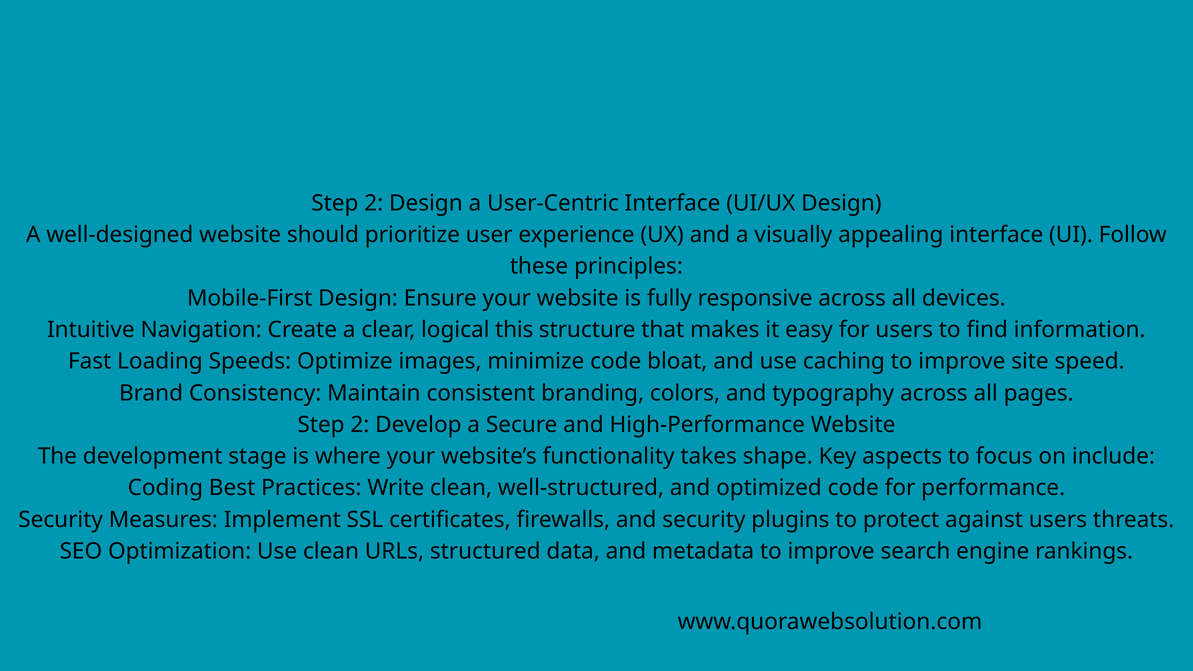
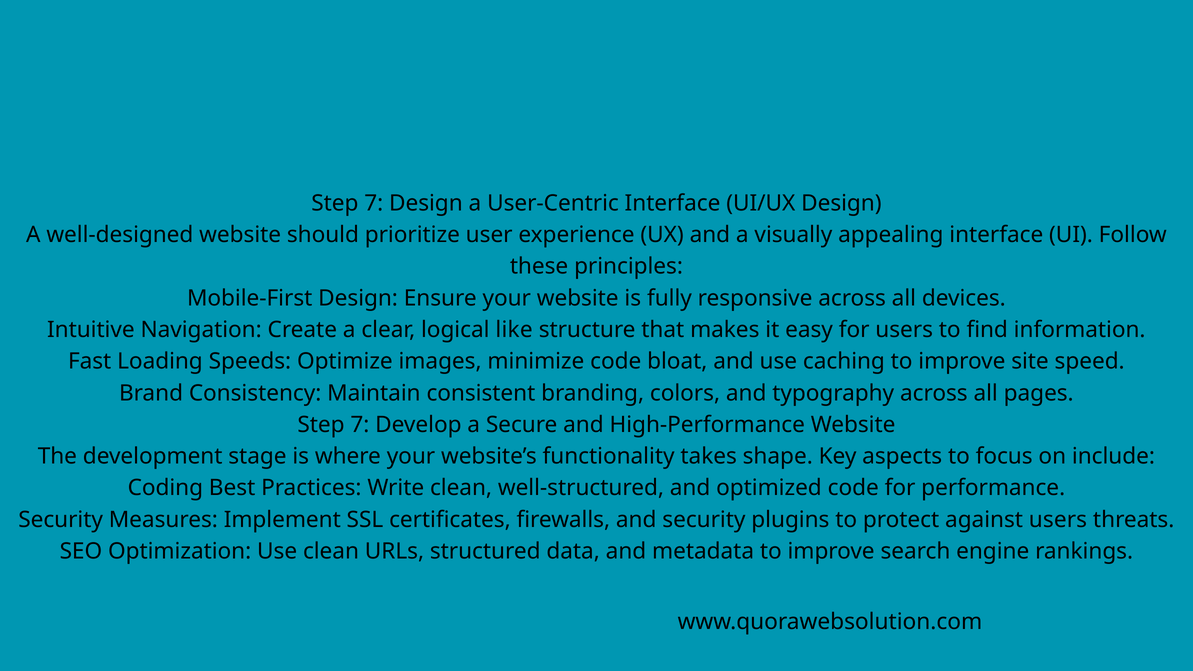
2: 2 -> 7 (374, 203)
this: this -> like (514, 330)
2: 2 -> 7 (360, 425)
